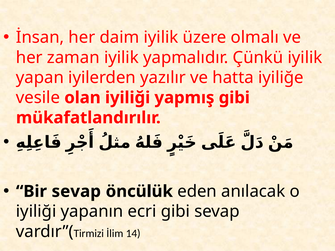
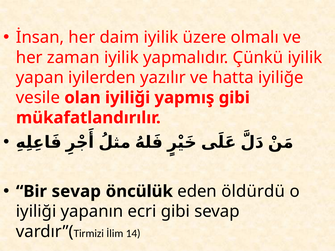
anılacak: anılacak -> öldürdü (253, 192)
